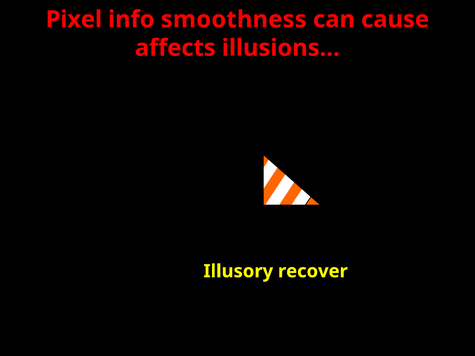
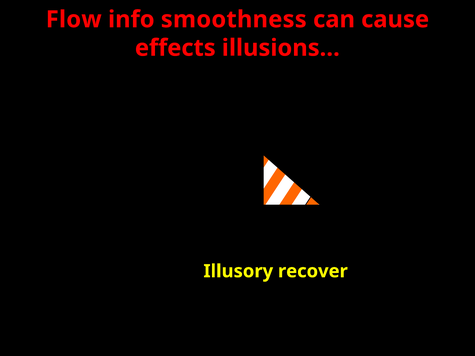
Pixel: Pixel -> Flow (74, 19)
affects: affects -> effects (175, 48)
